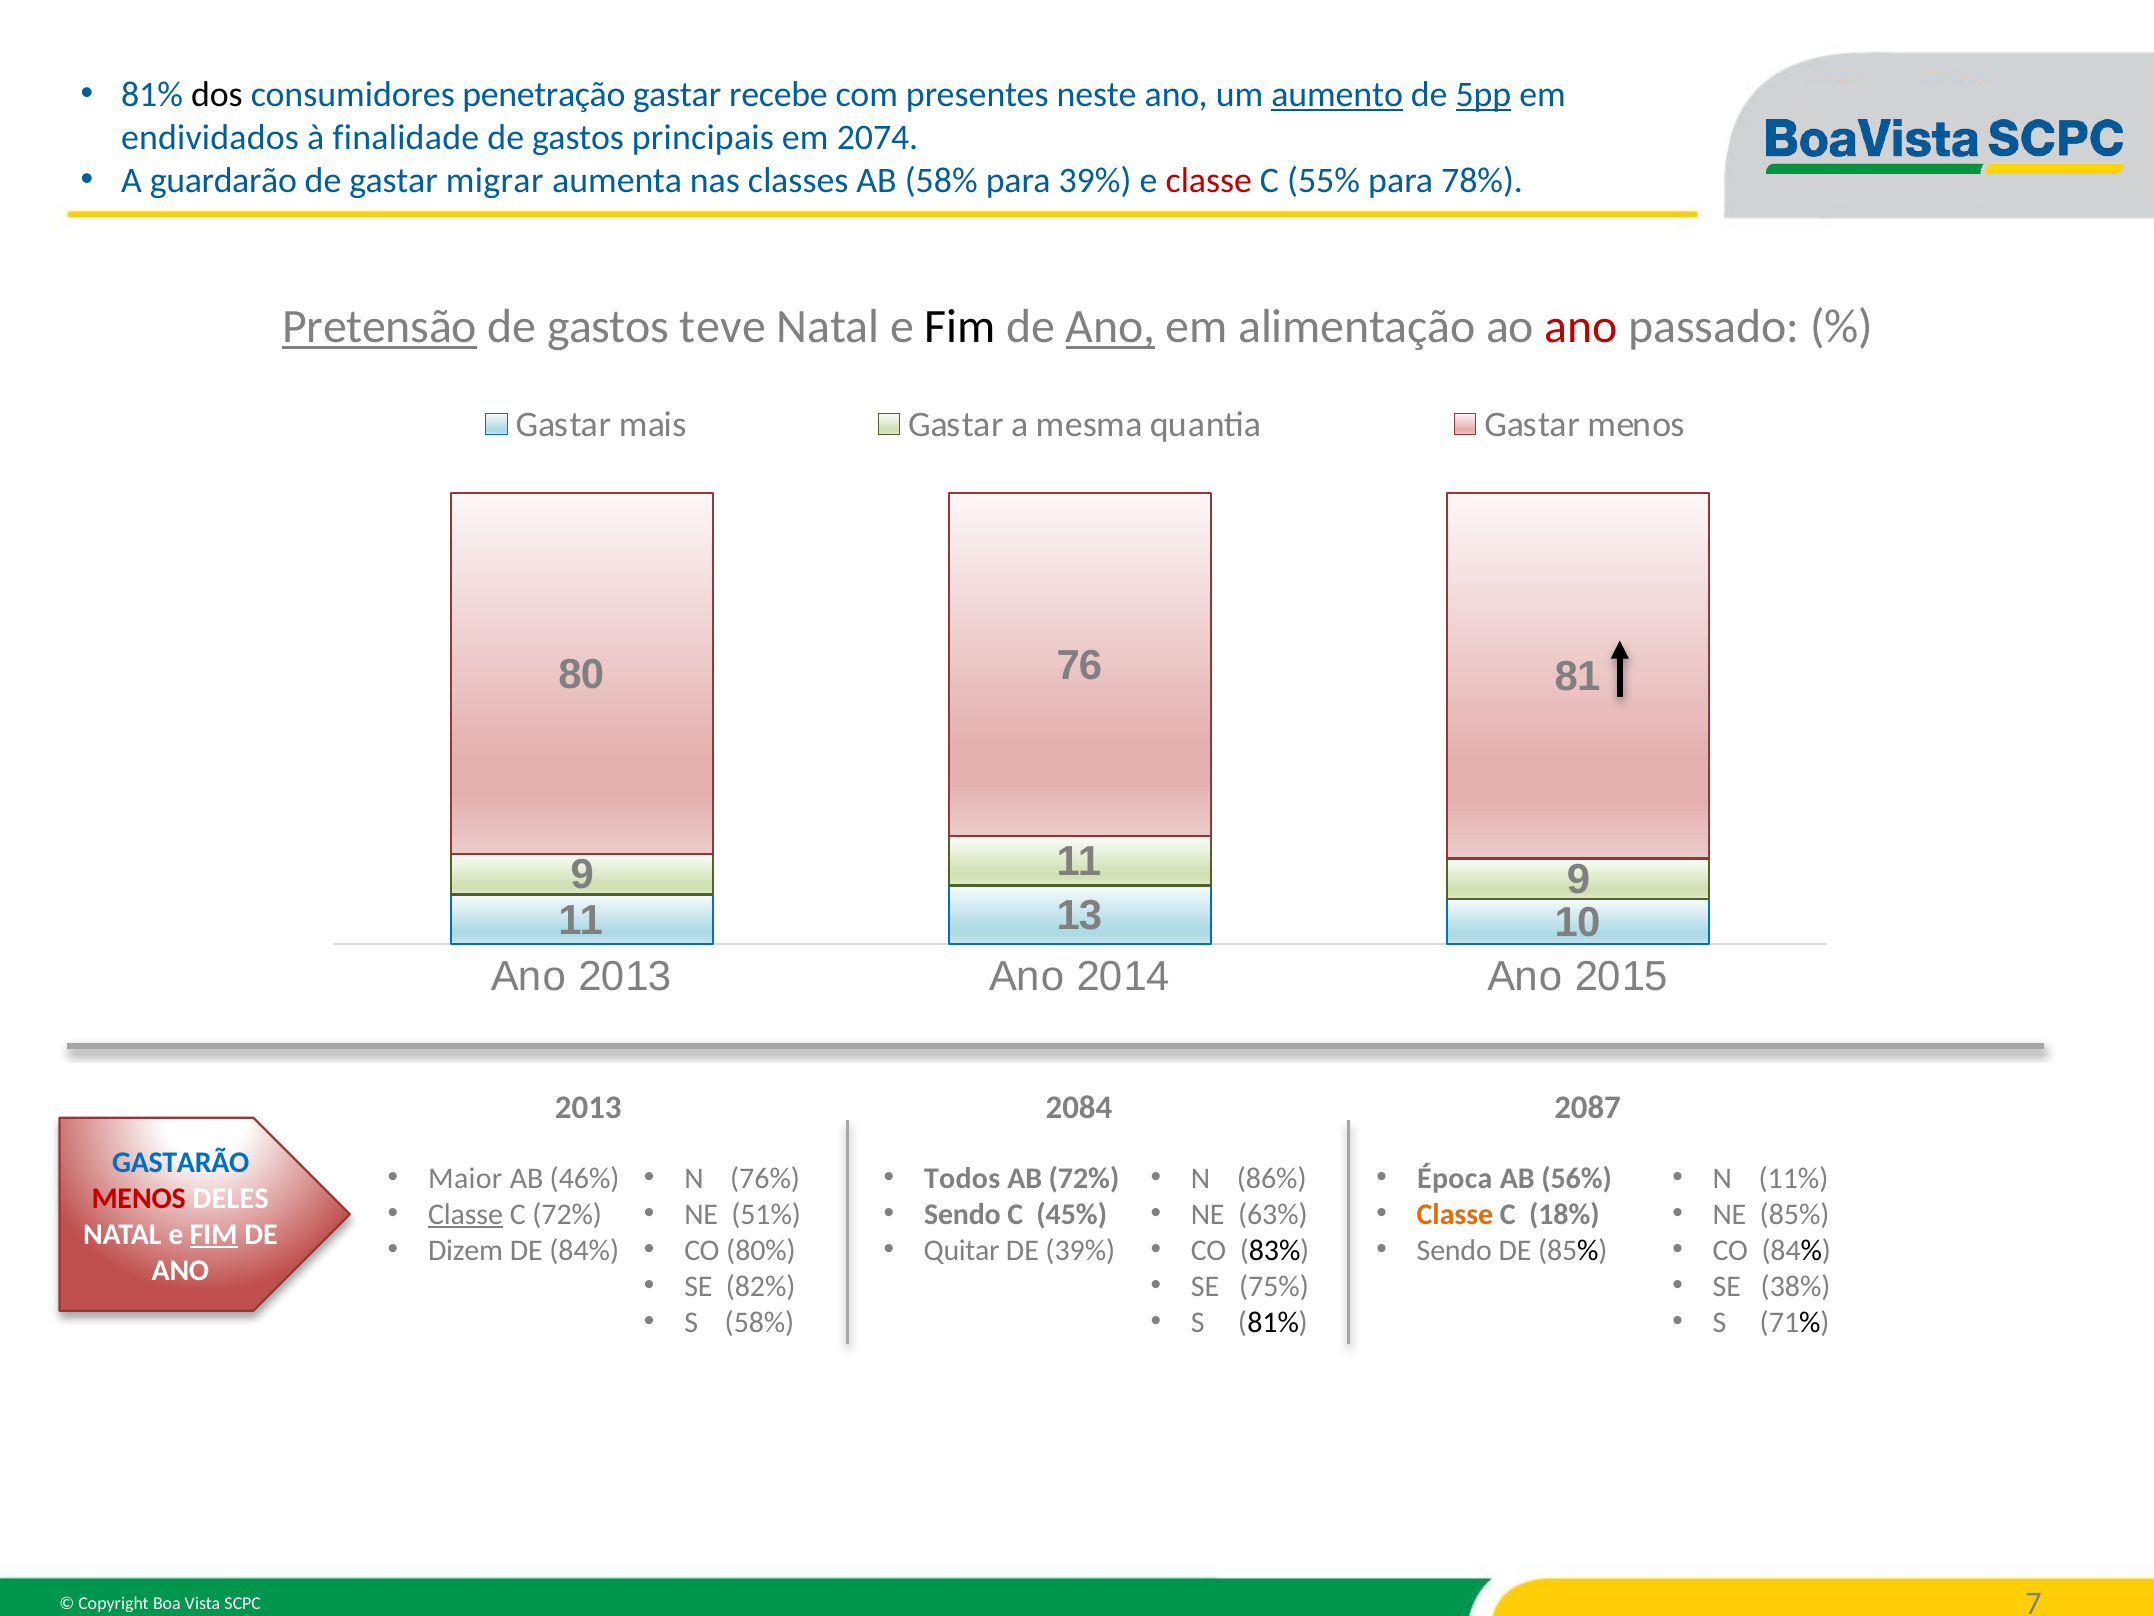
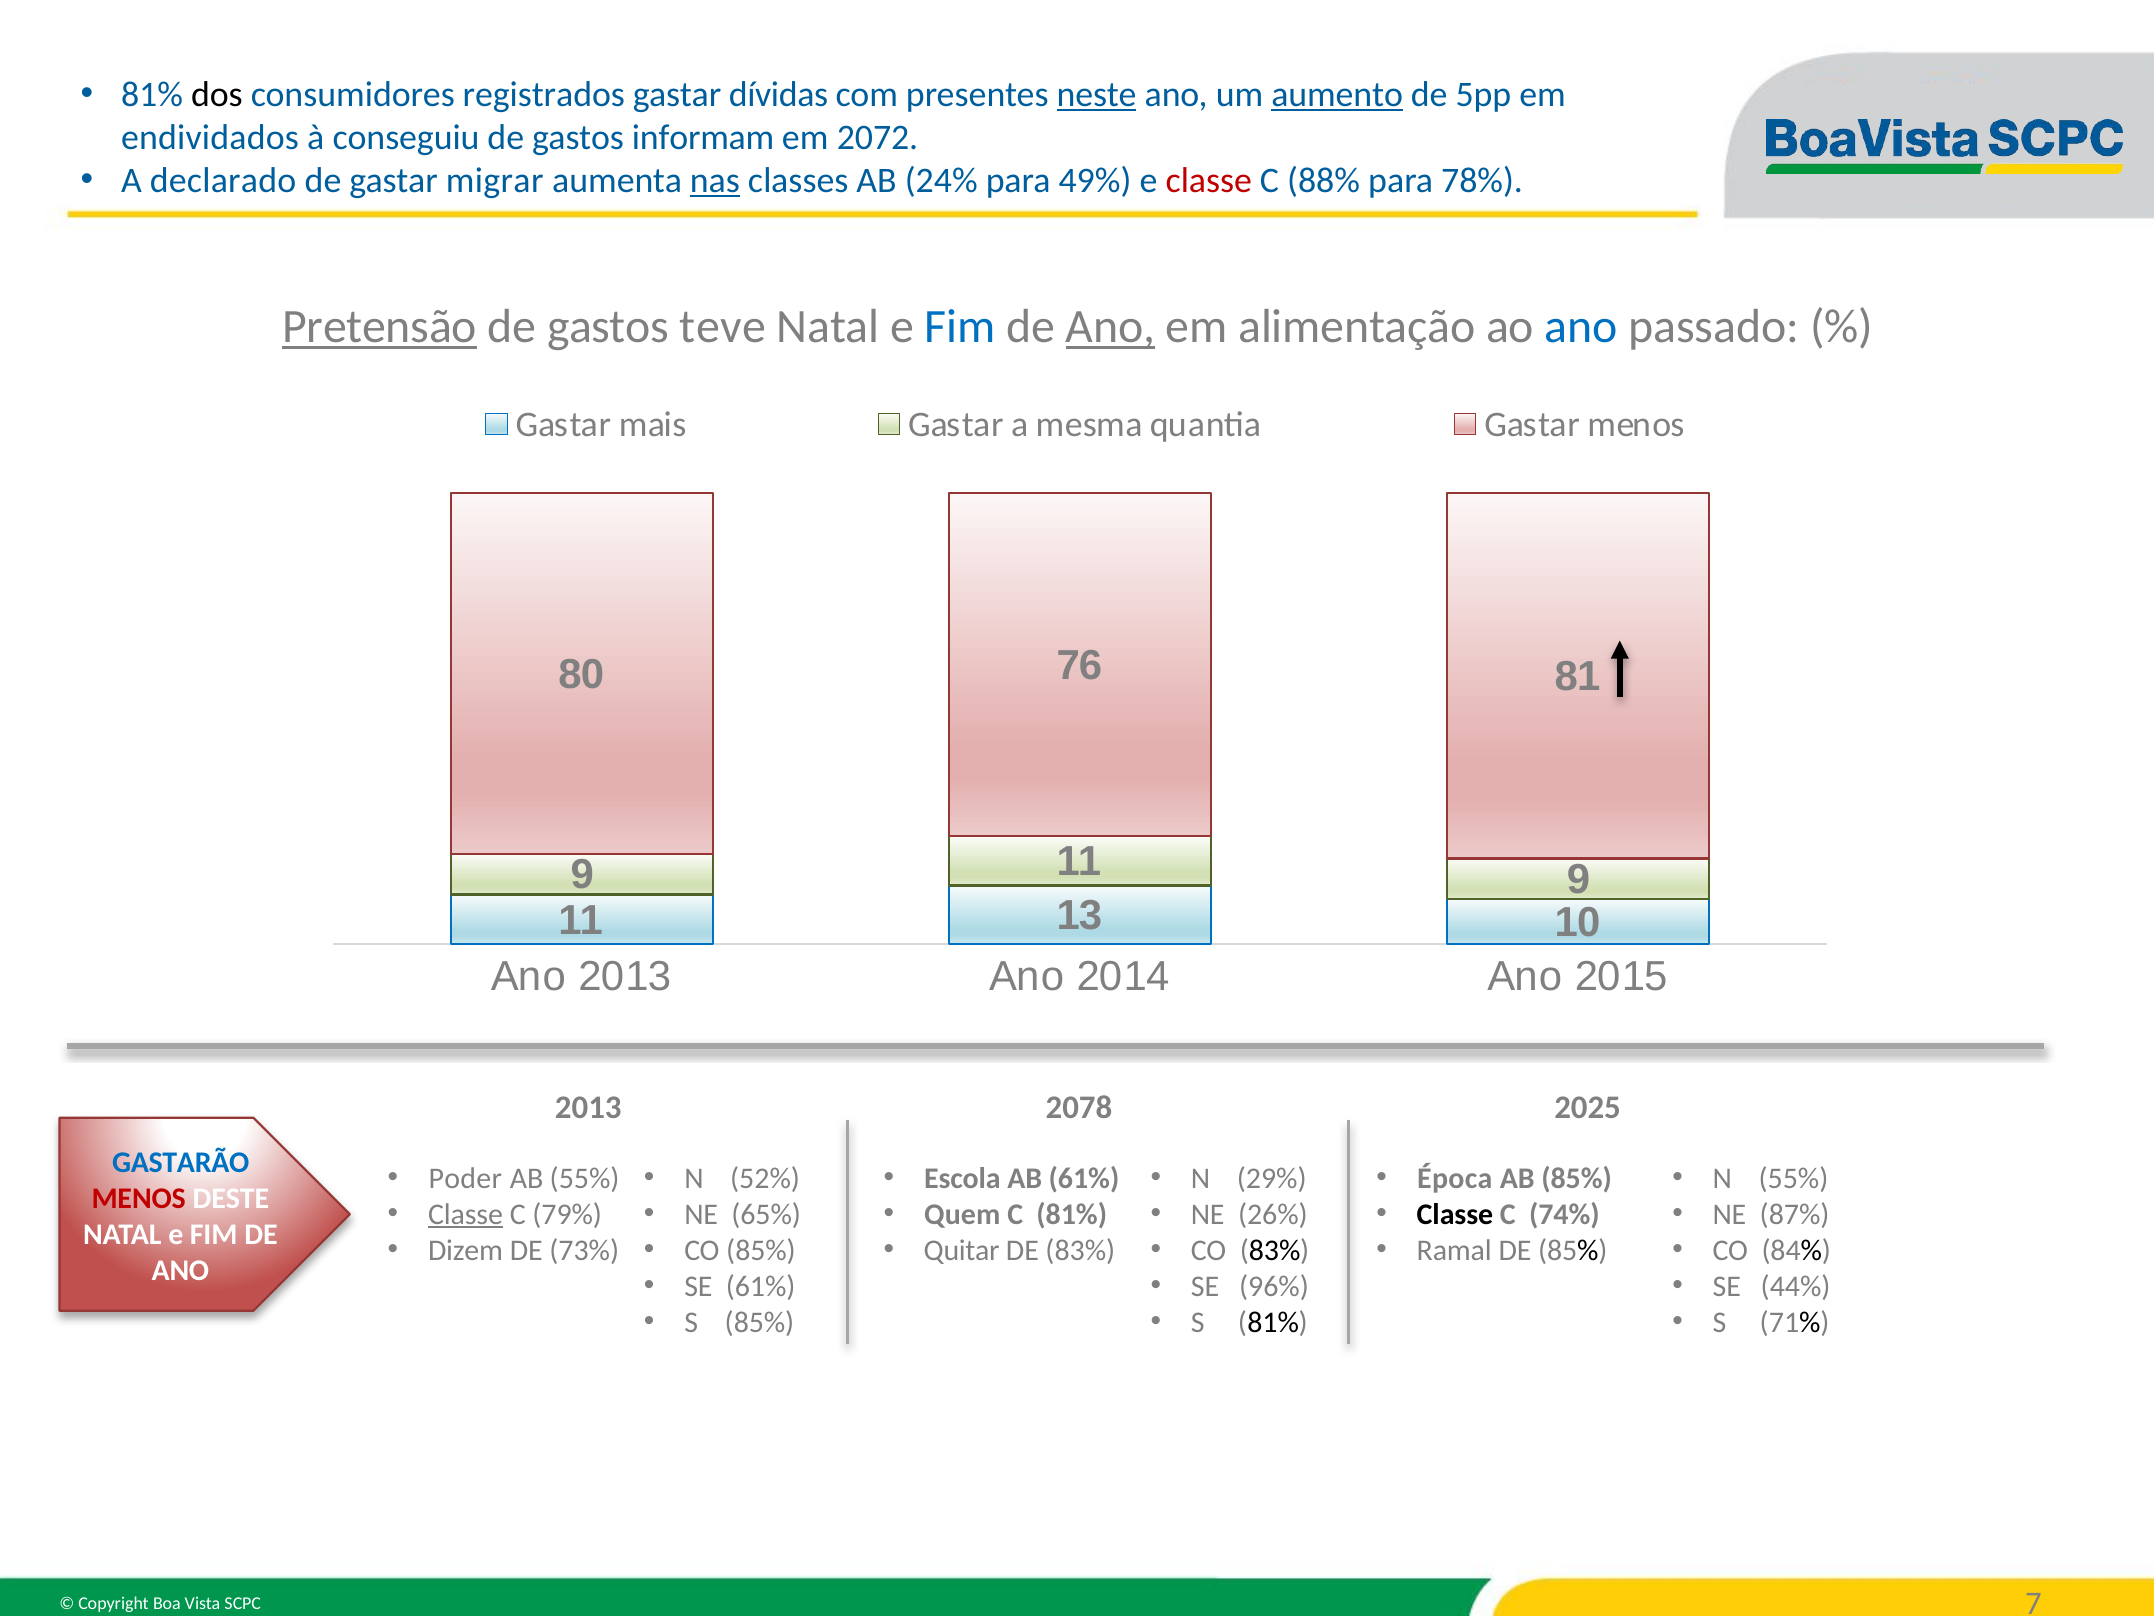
penetração: penetração -> registrados (544, 95)
recebe: recebe -> dívidas (779, 95)
neste underline: none -> present (1097, 95)
5pp underline: present -> none (1483, 95)
finalidade: finalidade -> conseguiu (406, 138)
principais: principais -> informam (703, 138)
2074: 2074 -> 2072 (878, 138)
guardarão: guardarão -> declarado (223, 181)
nas underline: none -> present (715, 181)
AB 58%: 58% -> 24% (941, 181)
para 39%: 39% -> 49% (1095, 181)
55%: 55% -> 88% (1324, 181)
Fim colour: black -> blue (960, 327)
ano colour: red -> blue (1581, 327)
2084: 2084 -> 2078 (1079, 1107)
2087: 2087 -> 2025 (1588, 1107)
Maior: Maior -> Poder (465, 1178)
AB 46%: 46% -> 55% (585, 1178)
76%: 76% -> 52% (765, 1178)
Todos: Todos -> Escola (962, 1178)
AB 72%: 72% -> 61% (1084, 1178)
86%: 86% -> 29% (1272, 1178)
AB 56%: 56% -> 85% (1577, 1178)
N 11%: 11% -> 55% (1793, 1178)
DELES: DELES -> DESTE (231, 1198)
C 72%: 72% -> 79% (567, 1214)
51%: 51% -> 65% (766, 1214)
Sendo: Sendo -> Quem (962, 1214)
C 45%: 45% -> 81% (1072, 1214)
63%: 63% -> 26% (1273, 1214)
Classe colour: orange -> black (1455, 1214)
18%: 18% -> 74% (1564, 1214)
NE 85%: 85% -> 87% (1795, 1214)
FIM underline: present -> none (214, 1234)
DE 84%: 84% -> 73% (584, 1250)
CO 80%: 80% -> 85% (761, 1250)
DE 39%: 39% -> 83% (1080, 1250)
Sendo: Sendo -> Ramal (1454, 1250)
SE 82%: 82% -> 61% (761, 1286)
75%: 75% -> 96% (1274, 1286)
38%: 38% -> 44% (1796, 1286)
S 58%: 58% -> 85% (760, 1322)
